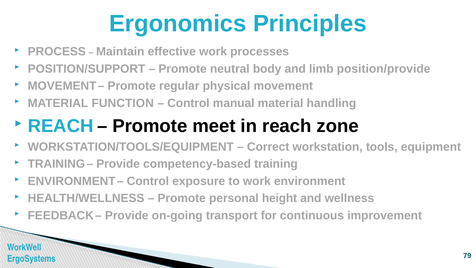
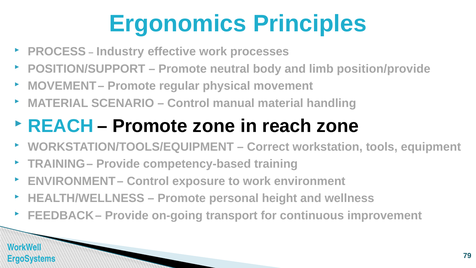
Maintain: Maintain -> Industry (120, 52)
FUNCTION: FUNCTION -> SCENARIO (123, 103)
Promote meet: meet -> zone (214, 126)
